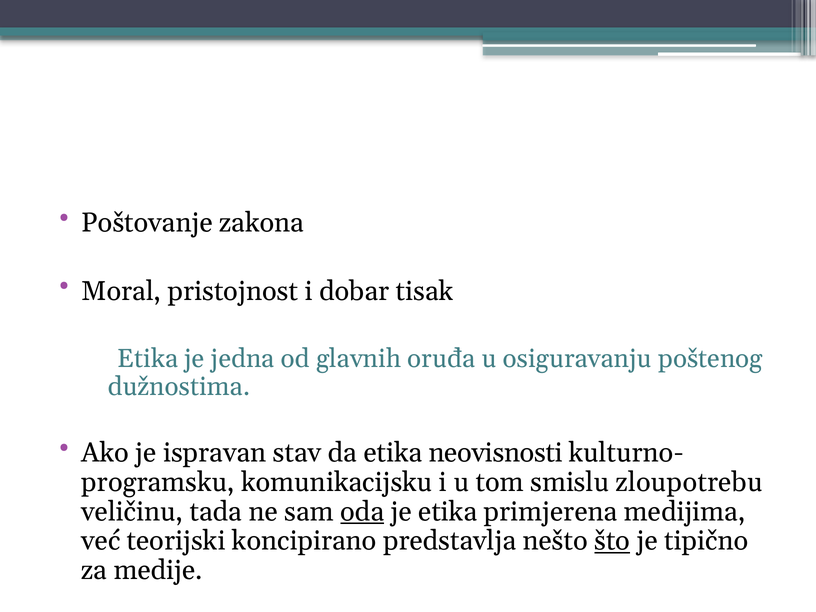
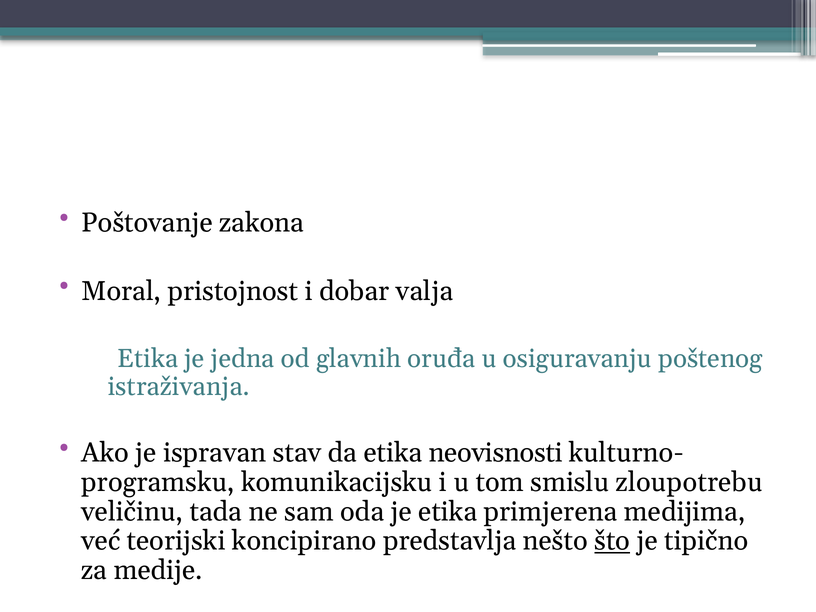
tisak: tisak -> valja (425, 291)
dužnostima: dužnostima -> istraživanja (179, 387)
oda underline: present -> none (362, 512)
